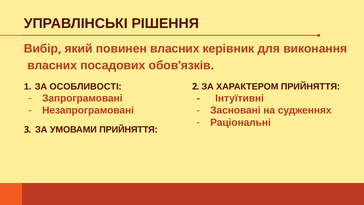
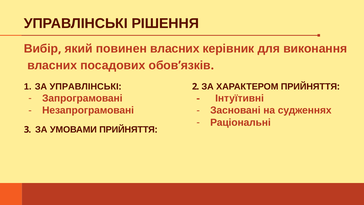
ЗА ОСОБЛИВОСТІ: ОСОБЛИВОСТІ -> УПРАВЛІНСЬКІ (84, 86)
